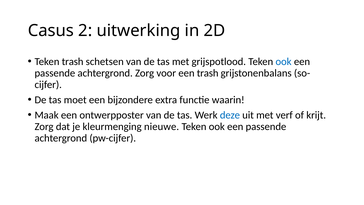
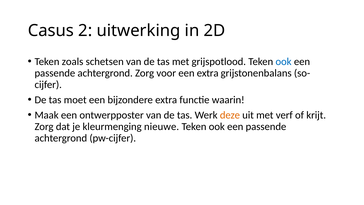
Teken trash: trash -> zoals (73, 62)
een trash: trash -> extra (208, 73)
deze colour: blue -> orange (230, 115)
